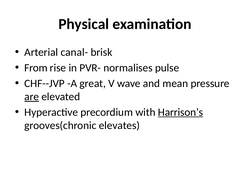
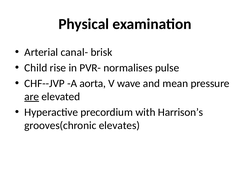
From: From -> Child (36, 68)
great: great -> aorta (93, 84)
Harrison’s underline: present -> none (181, 112)
